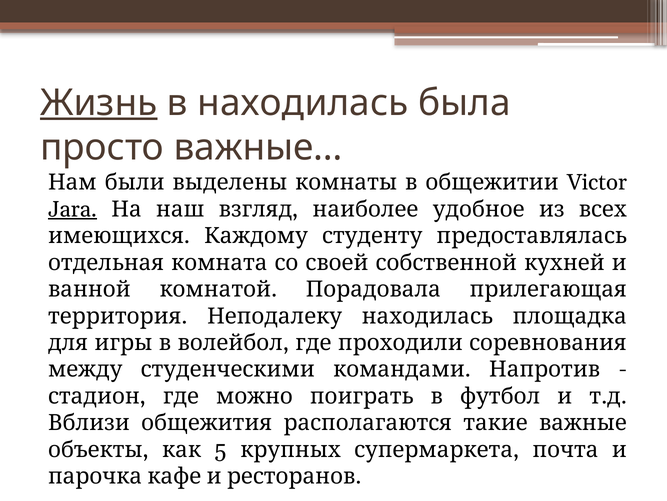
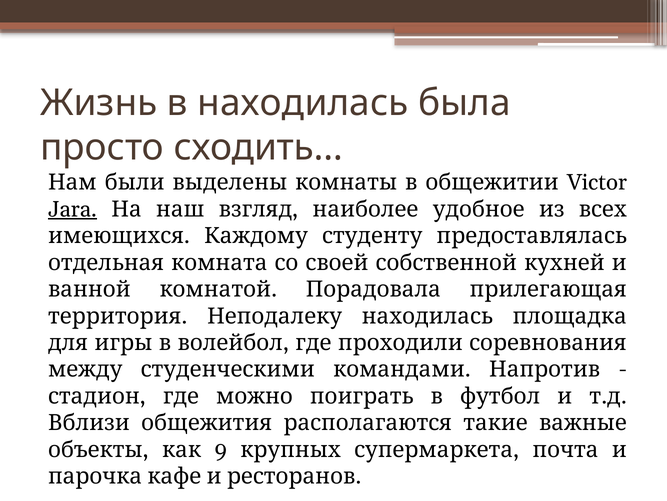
Жизнь underline: present -> none (99, 103)
важные…: важные… -> сходить… (258, 147)
5: 5 -> 9 (221, 449)
